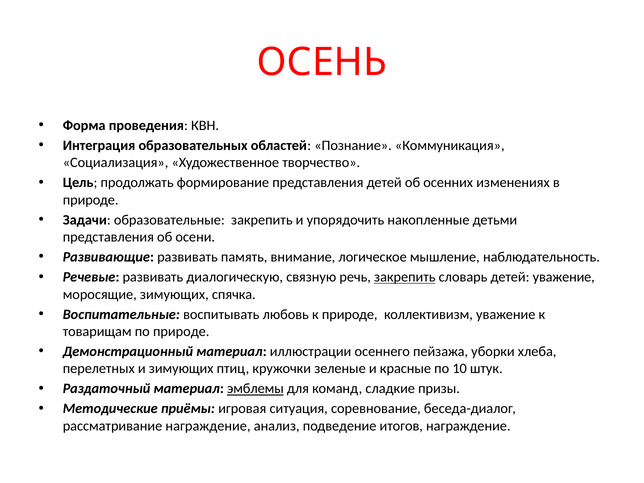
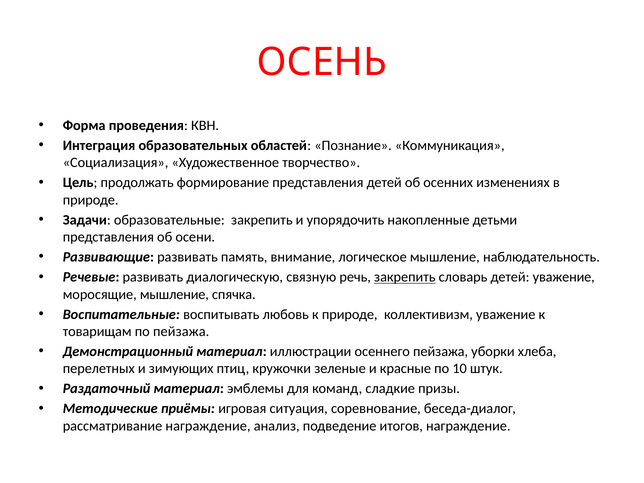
моросящие зимующих: зимующих -> мышление (174, 294)
по природе: природе -> пейзажа (181, 332)
эмблемы underline: present -> none (255, 389)
